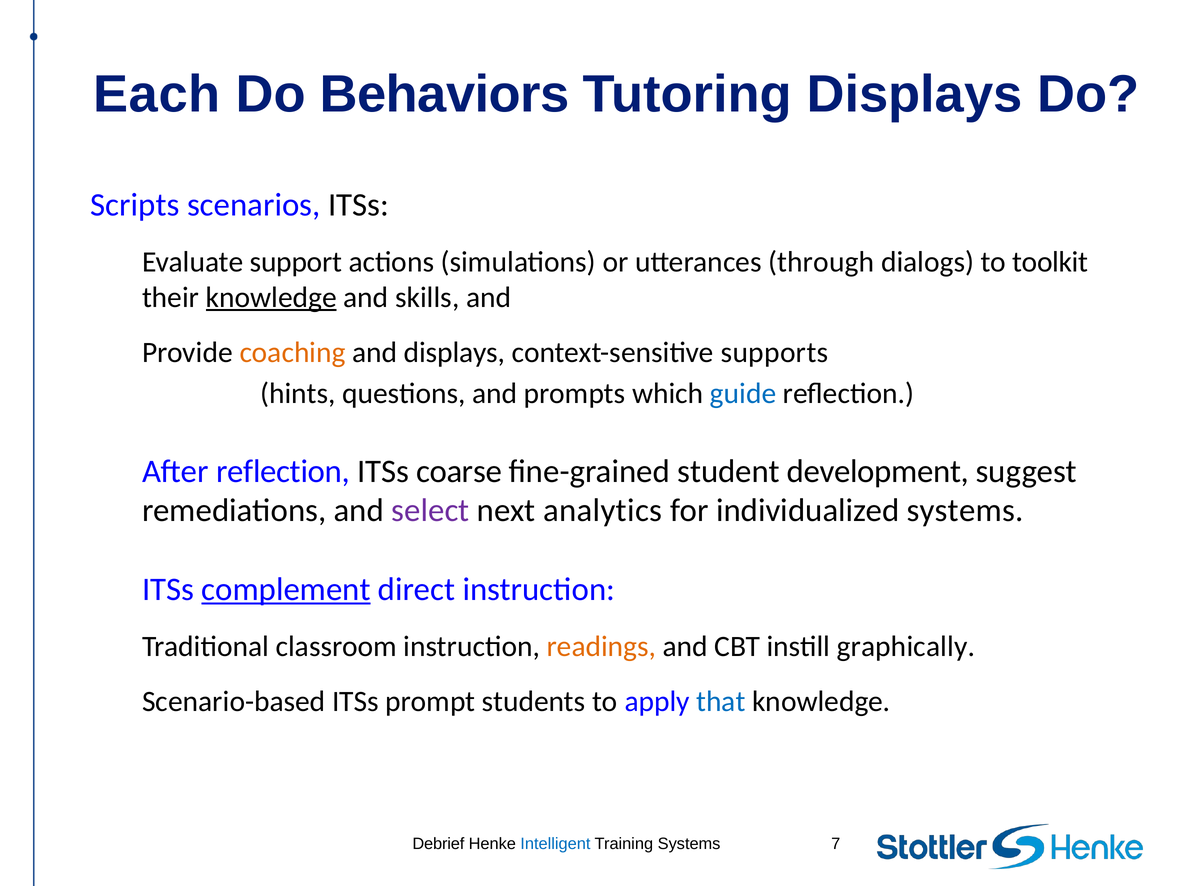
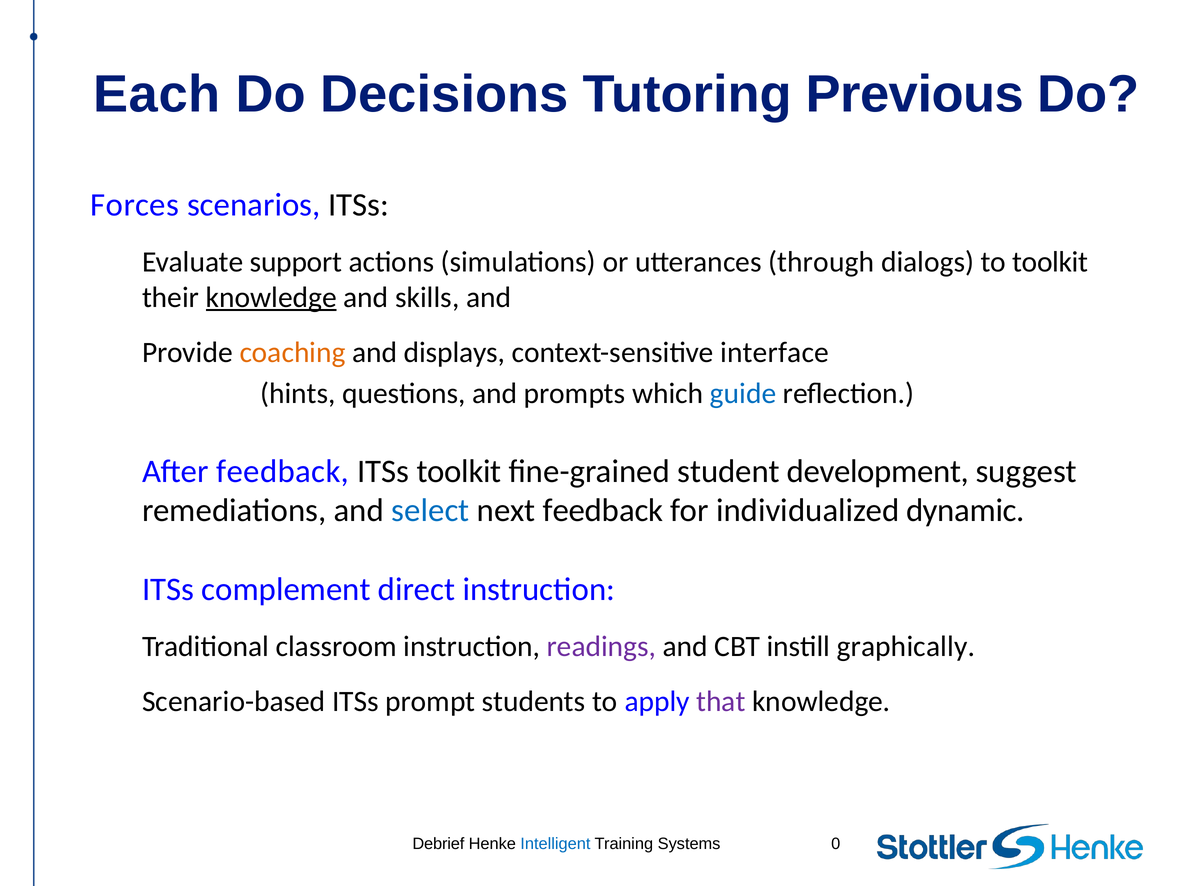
Behaviors: Behaviors -> Decisions (444, 94)
Tutoring Displays: Displays -> Previous (915, 94)
Scripts: Scripts -> Forces (135, 205)
supports: supports -> interface (775, 353)
After reflection: reflection -> feedback (283, 471)
ITSs coarse: coarse -> toolkit (459, 471)
select colour: purple -> blue (430, 511)
next analytics: analytics -> feedback (603, 511)
individualized systems: systems -> dynamic (965, 511)
complement underline: present -> none (286, 590)
readings colour: orange -> purple (601, 647)
that colour: blue -> purple (721, 702)
7: 7 -> 0 (836, 844)
